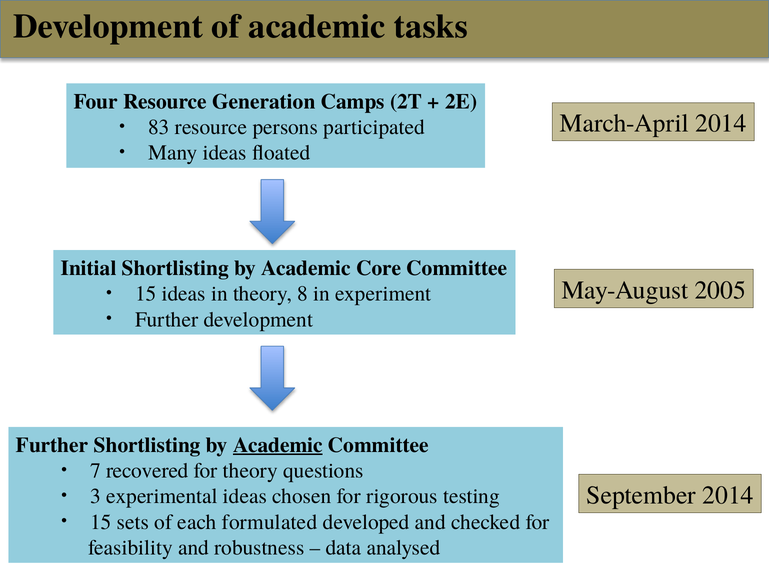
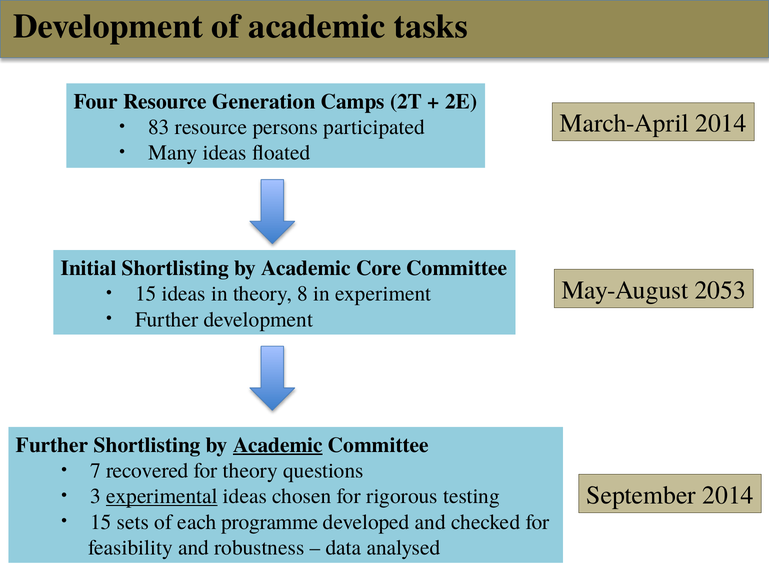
2005: 2005 -> 2053 (720, 290)
experimental underline: none -> present (162, 496)
formulated: formulated -> programme (270, 522)
